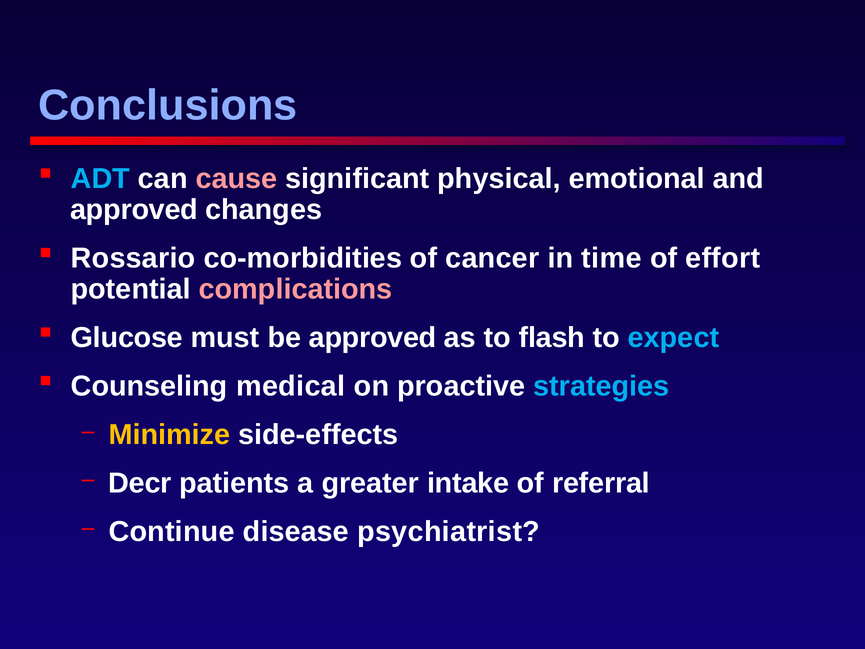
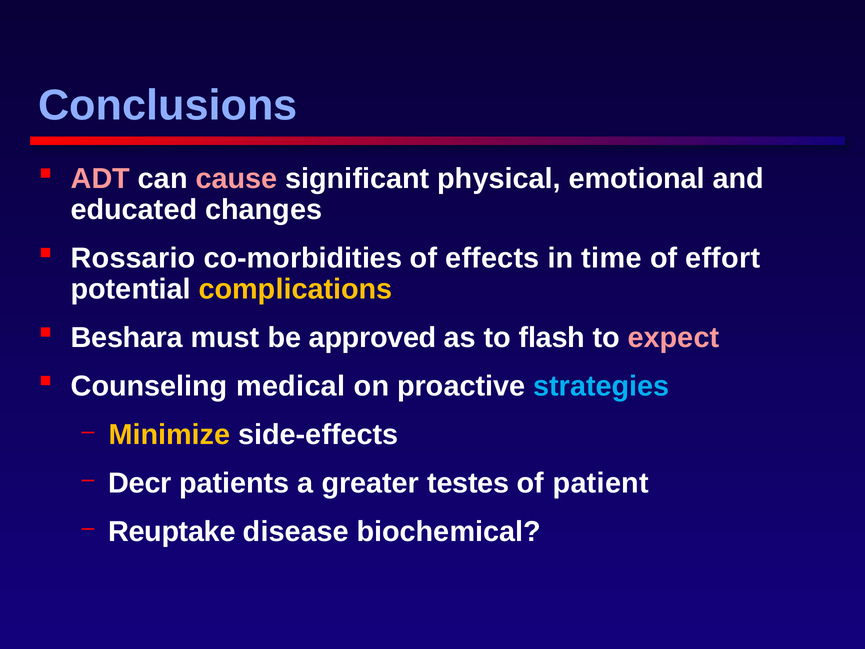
ADT colour: light blue -> pink (100, 178)
approved: approved -> educated (134, 210)
cancer: cancer -> effects (492, 258)
complications colour: pink -> yellow (296, 289)
Glucose: Glucose -> Beshara (127, 338)
expect colour: light blue -> pink (674, 338)
intake: intake -> testes (468, 483)
referral: referral -> patient (601, 483)
Continue: Continue -> Reuptake (172, 531)
psychiatrist: psychiatrist -> biochemical (449, 531)
